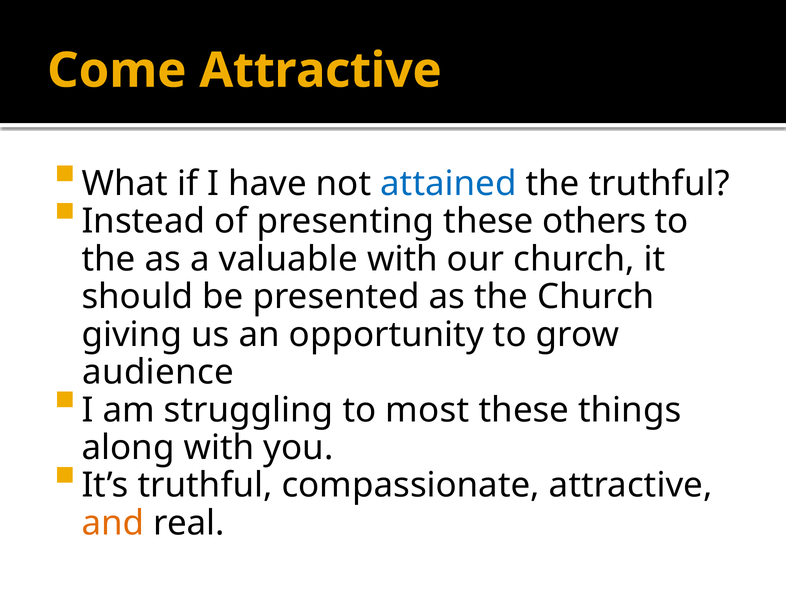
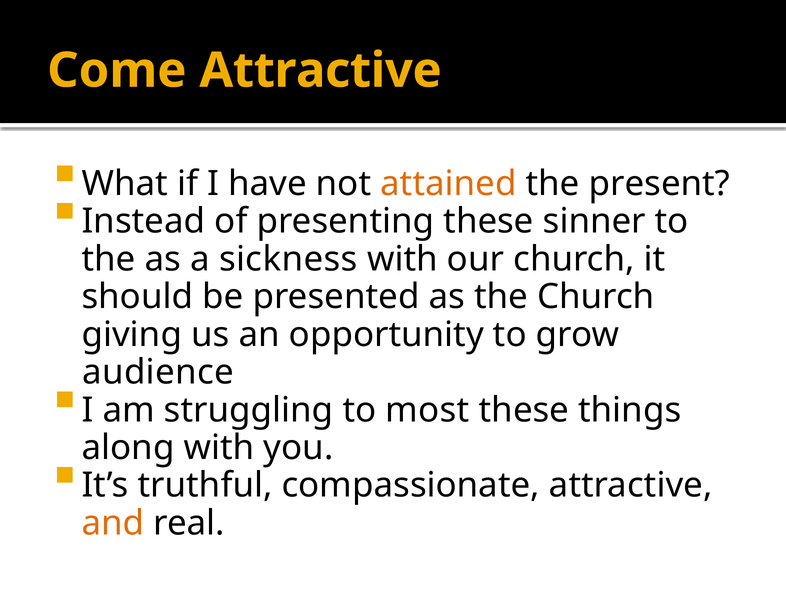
attained colour: blue -> orange (448, 184)
the truthful: truthful -> present (659, 184)
others: others -> sinner (594, 222)
valuable: valuable -> sickness (288, 259)
